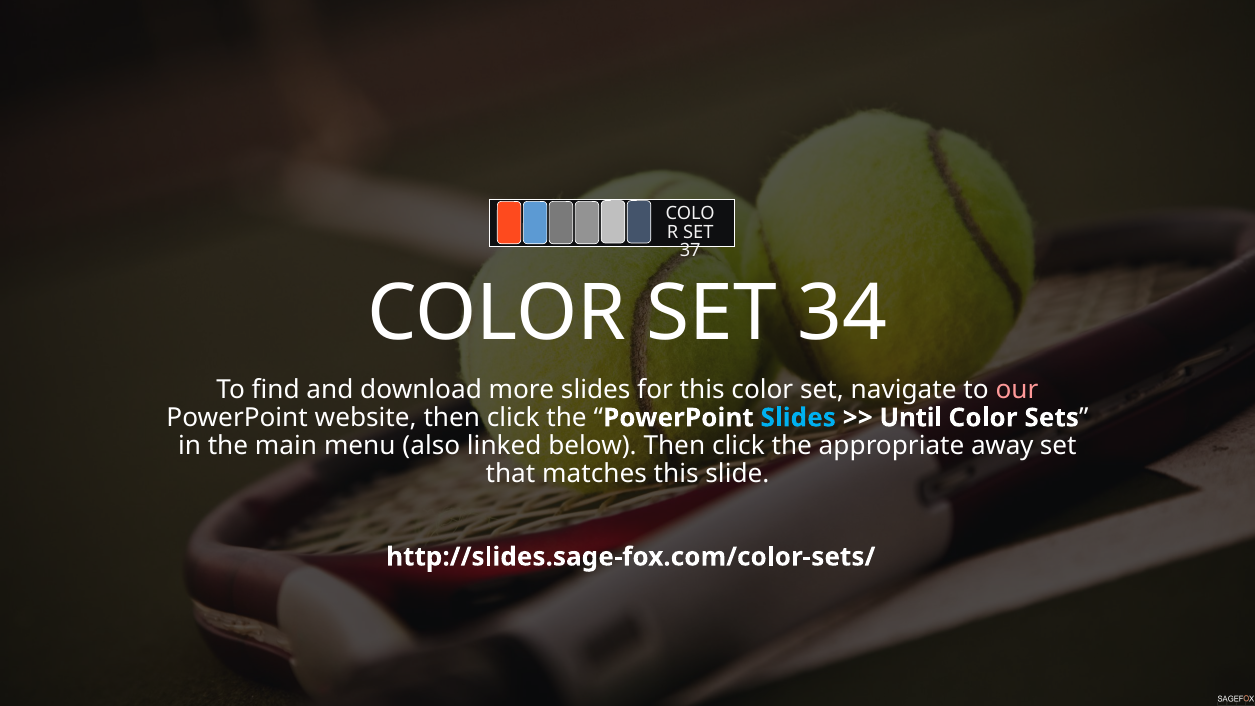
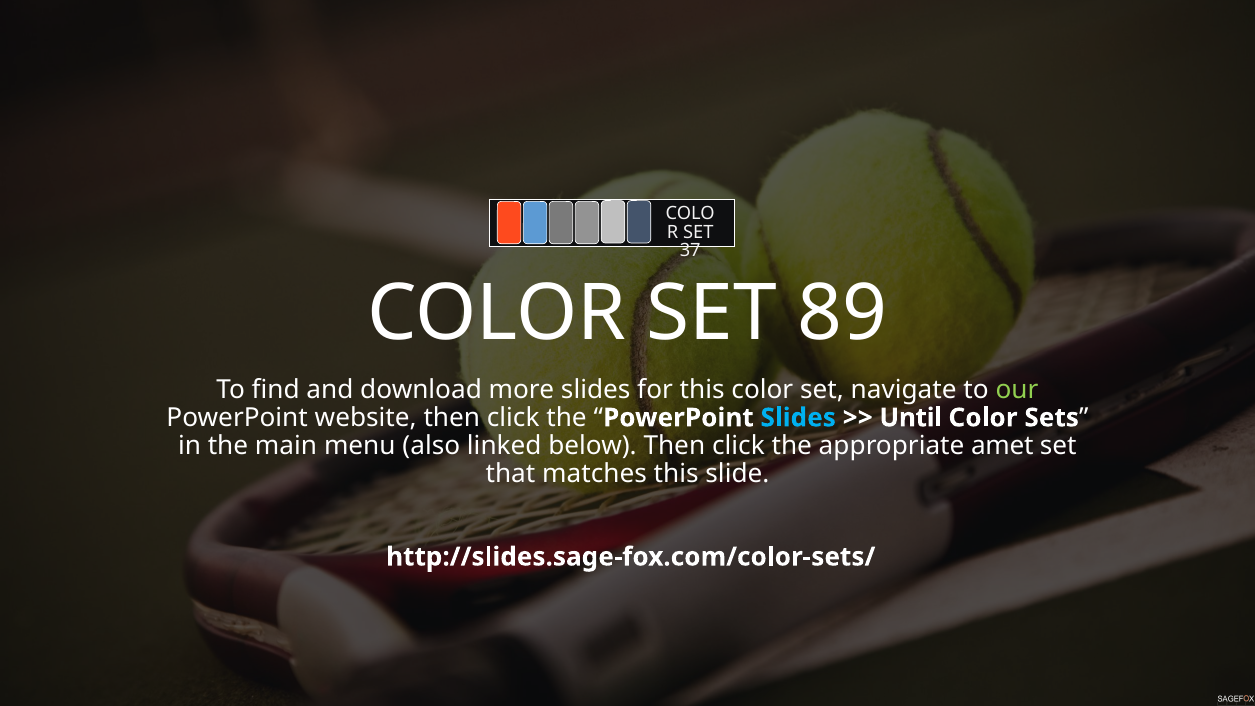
34: 34 -> 89 (842, 314)
our colour: pink -> light green (1017, 389)
away: away -> amet (1002, 446)
